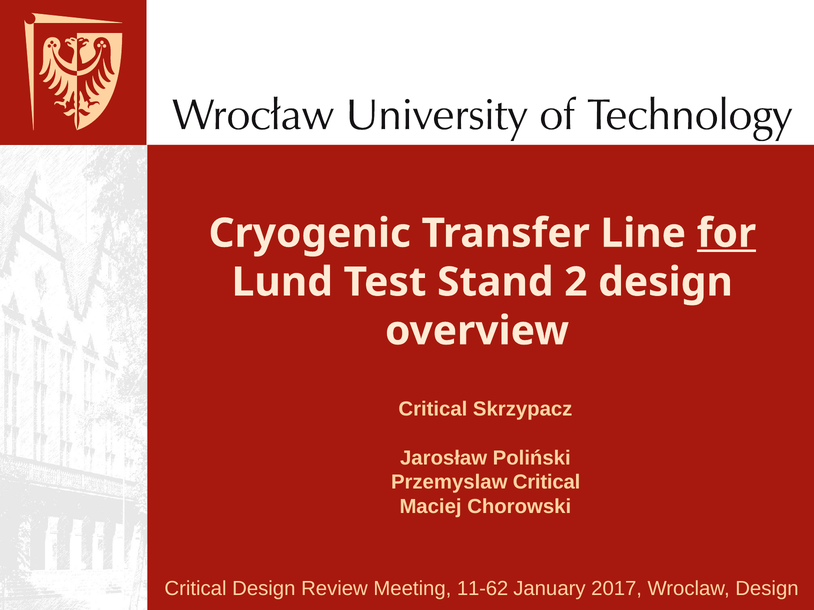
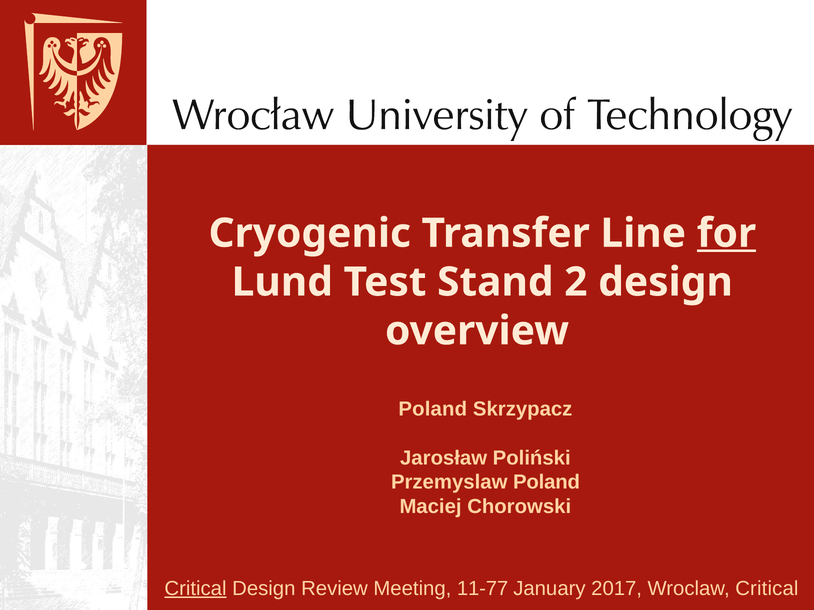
Critical: Critical -> Poland (433, 409)
Przemyslaw Critical: Critical -> Poland (546, 483)
Critical underline: none -> present (196, 589)
11-62: 11-62 -> 11-77 (483, 589)
Wroclaw Design: Design -> Critical (767, 589)
